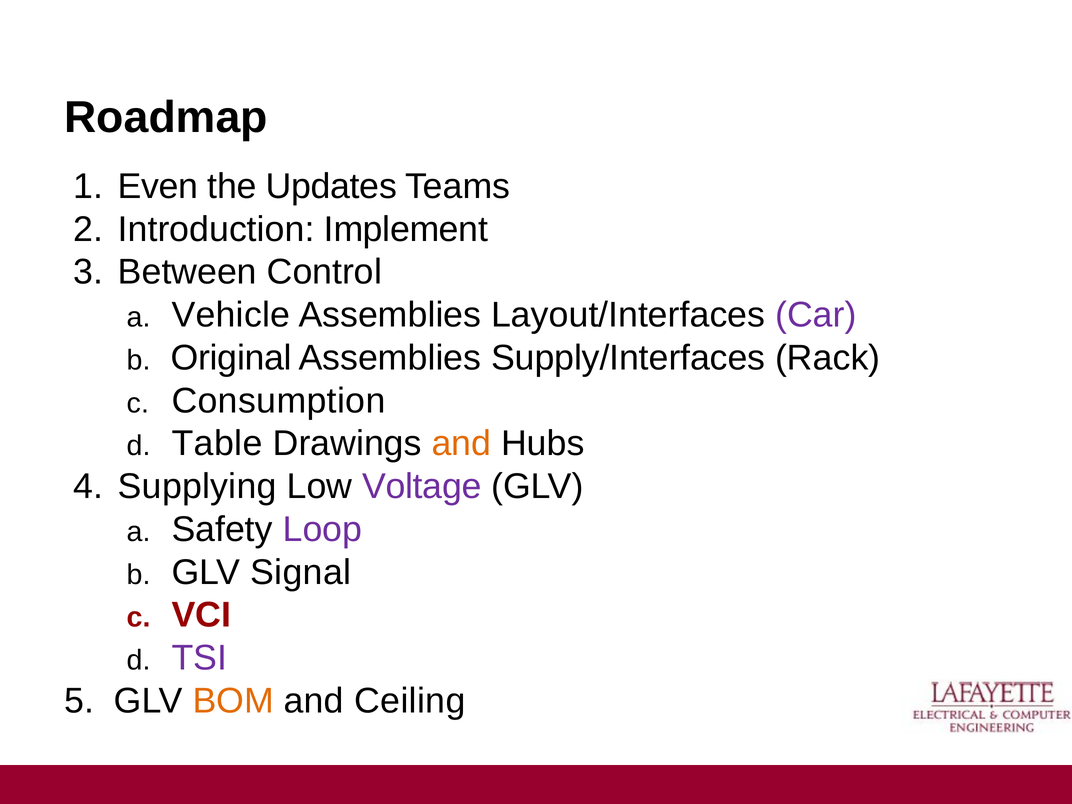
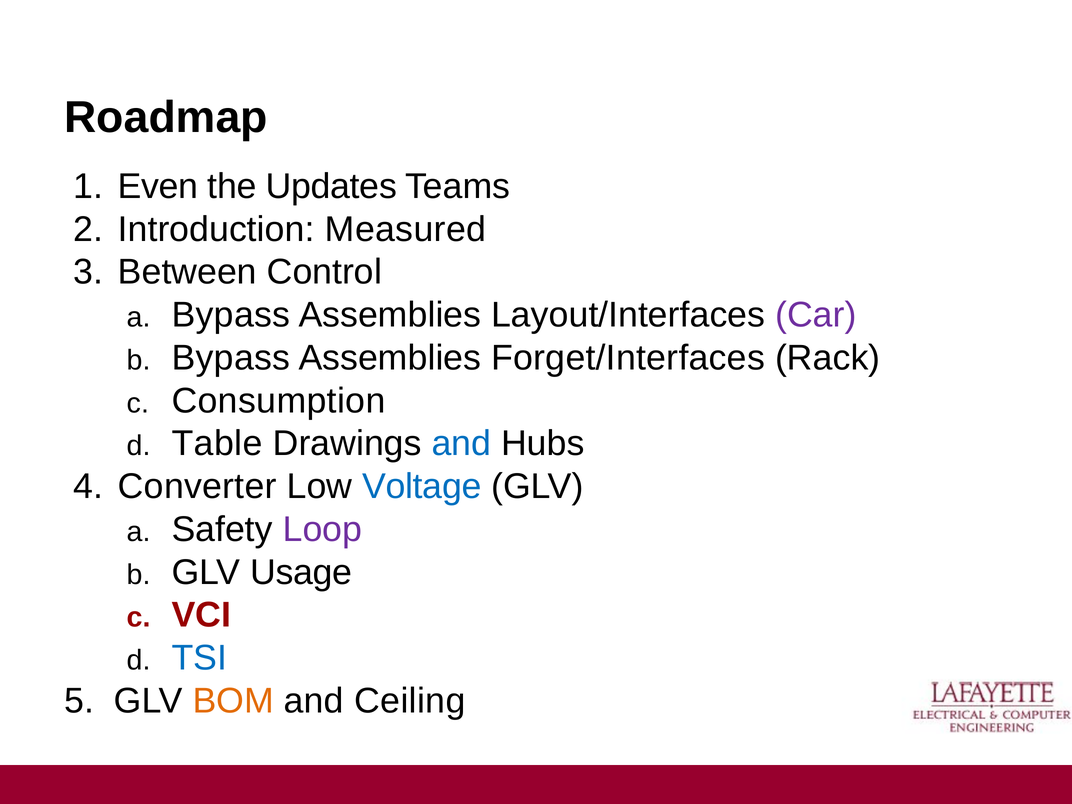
Implement: Implement -> Measured (406, 229)
Vehicle: Vehicle -> Bypass (231, 315)
Original: Original -> Bypass (231, 358)
Supply/Interfaces: Supply/Interfaces -> Forget/Interfaces (628, 358)
and colour: orange -> blue (461, 444)
Supplying: Supplying -> Converter (197, 487)
Voltage colour: purple -> blue (422, 487)
Signal: Signal -> Usage (301, 572)
TSI colour: purple -> blue (199, 658)
